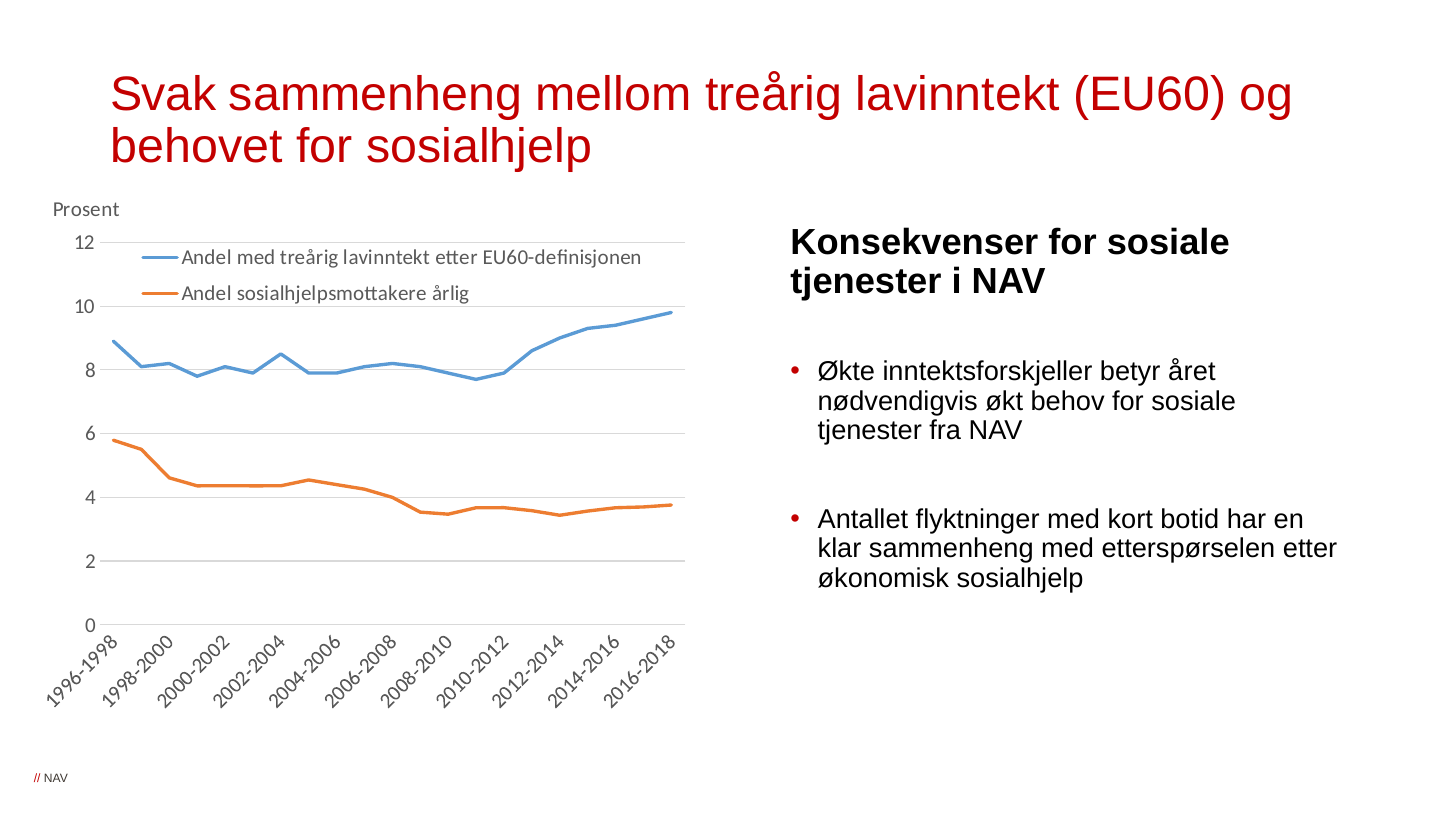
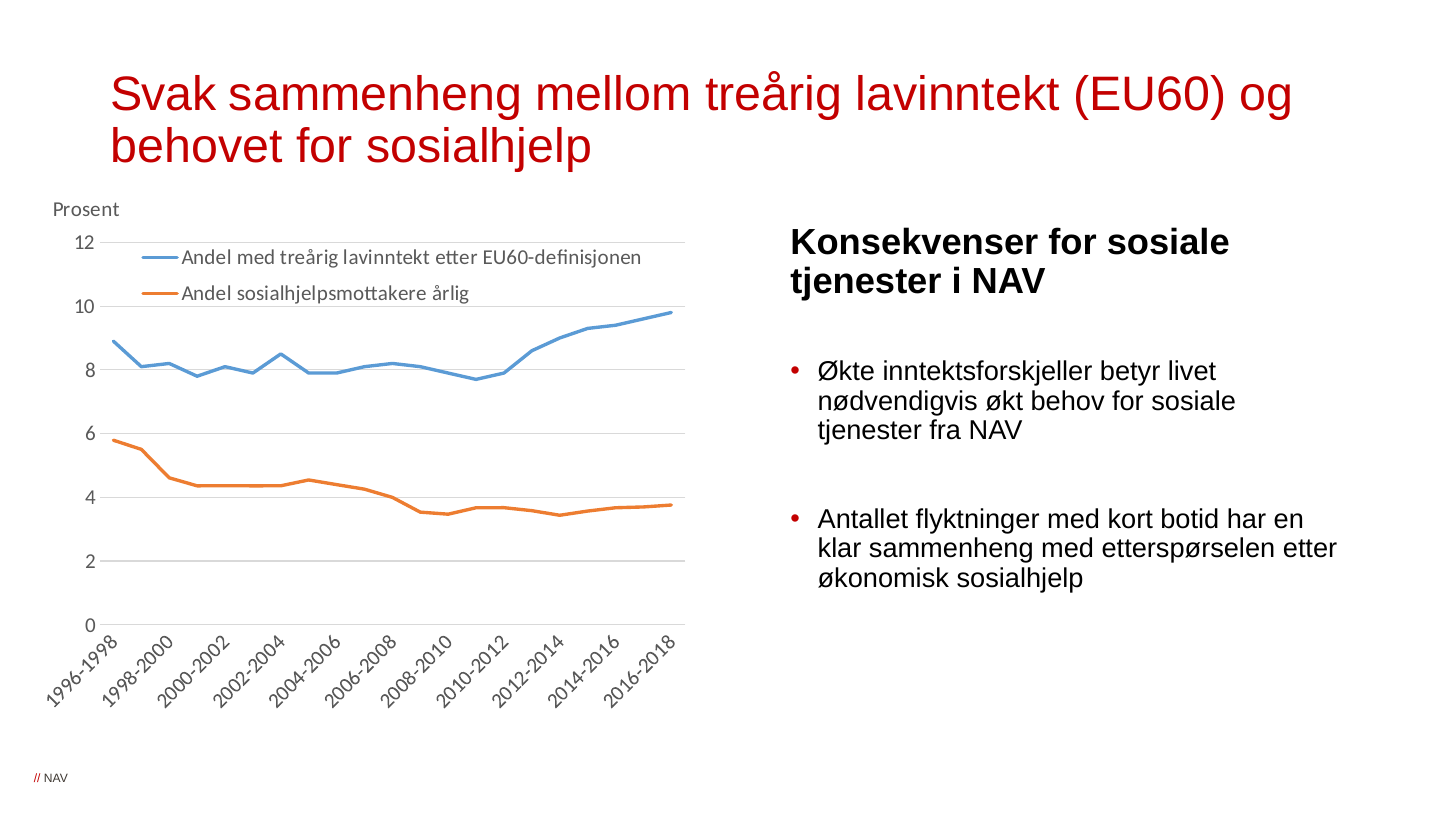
året: året -> livet (1192, 372)
